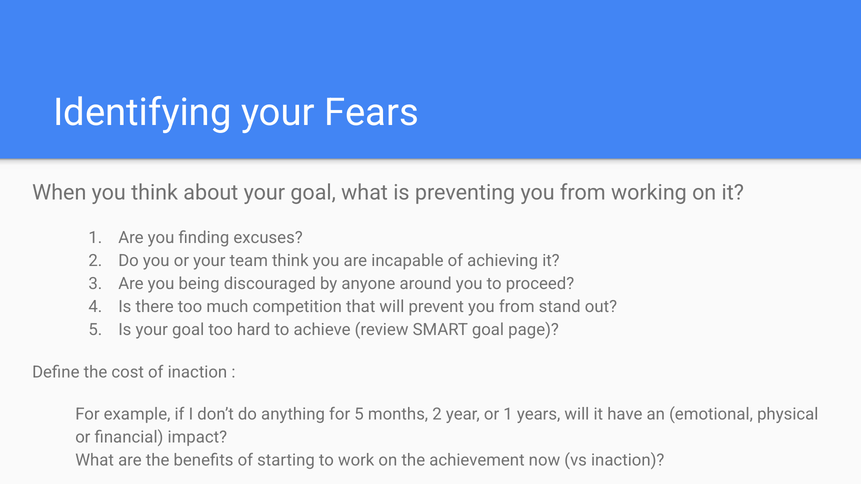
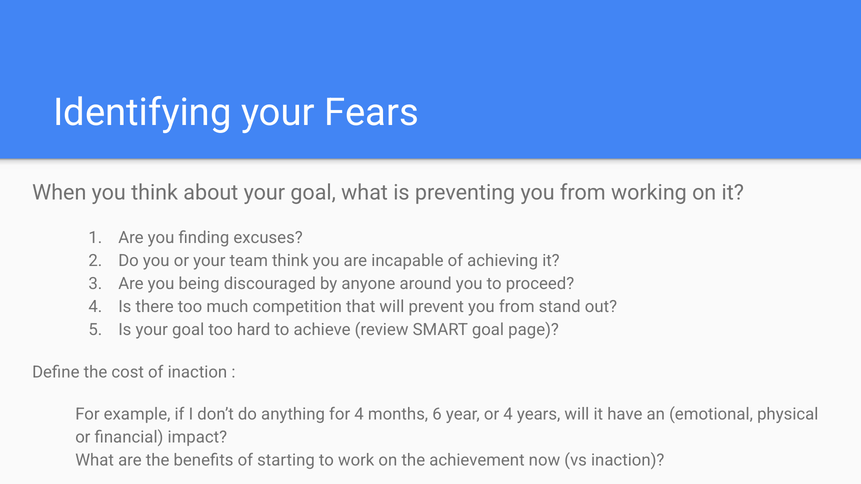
for 5: 5 -> 4 (359, 414)
months 2: 2 -> 6 (437, 414)
or 1: 1 -> 4 (508, 414)
